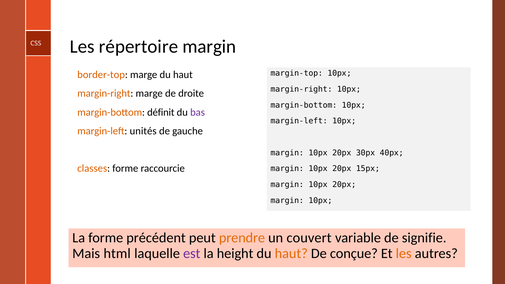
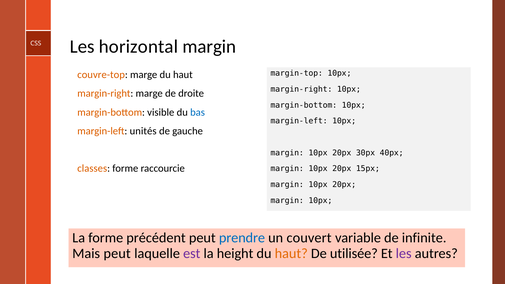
répertoire: répertoire -> horizontal (138, 46)
border-top: border-top -> couvre-top (101, 75)
définit: définit -> visible (161, 112)
bas colour: purple -> blue (198, 112)
prendre colour: orange -> blue (242, 238)
signifie: signifie -> infinite (424, 238)
Mais html: html -> peut (117, 253)
conçue: conçue -> utilisée (354, 253)
les colour: orange -> purple (404, 253)
